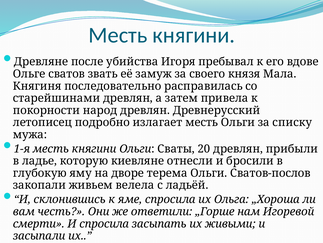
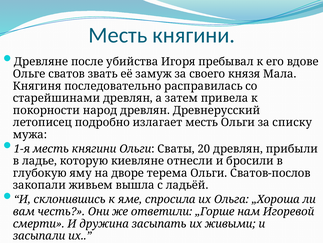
велела: велела -> вышла (135, 185)
И спросила: спросила -> дружина (104, 223)
